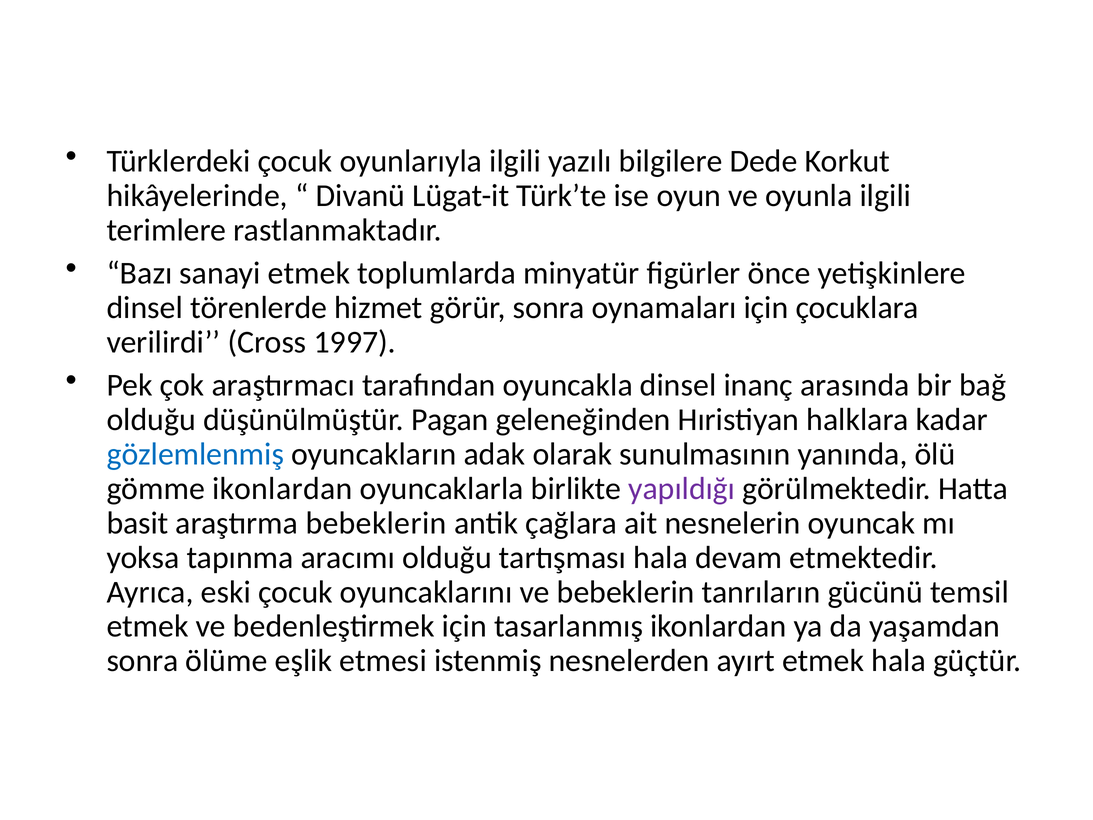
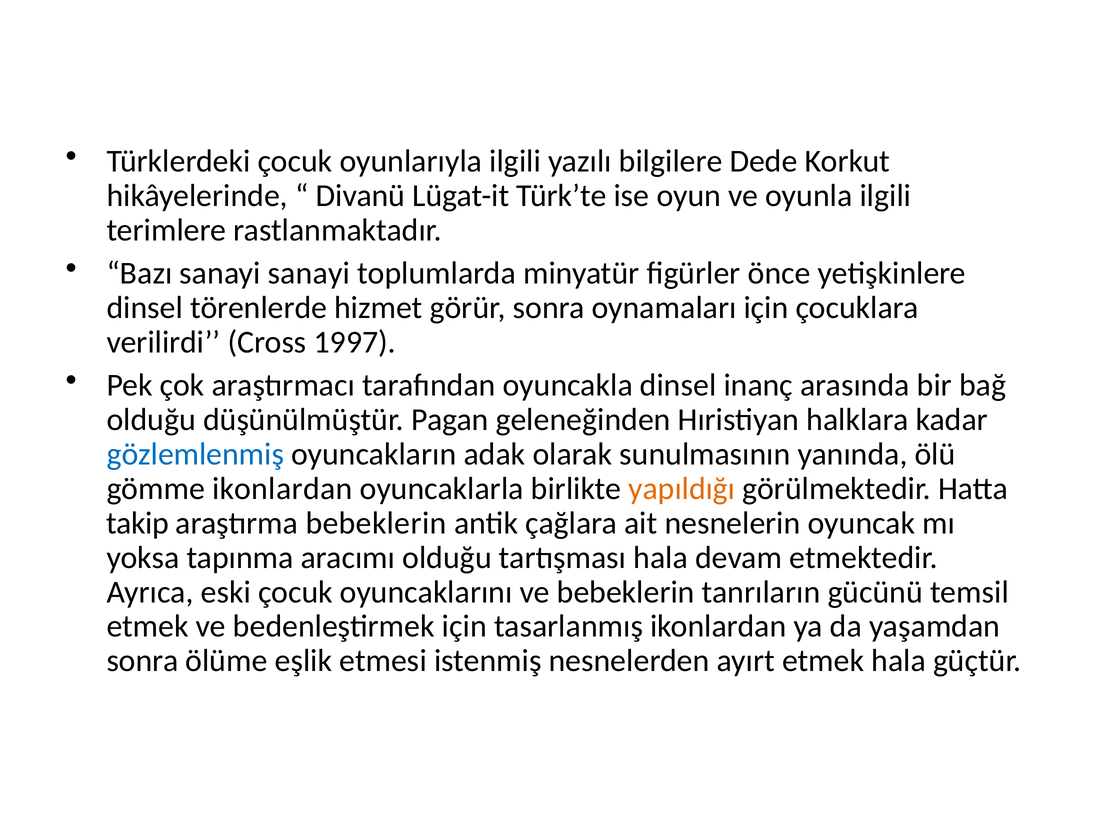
sanayi etmek: etmek -> sanayi (309, 273)
yapıldığı colour: purple -> orange (682, 489)
basit: basit -> takip (138, 523)
